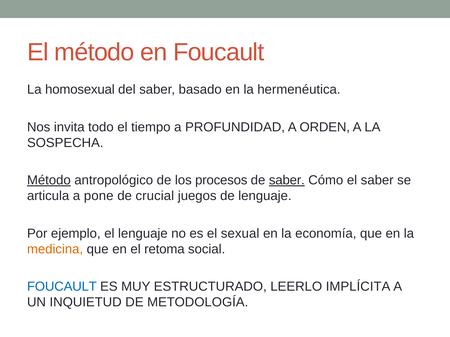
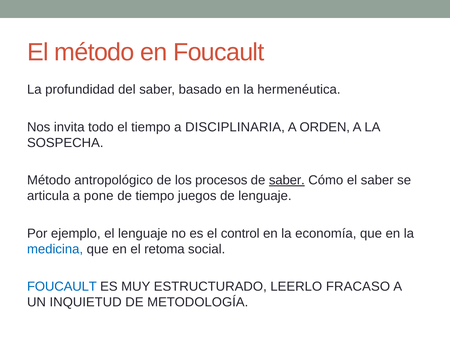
homosexual: homosexual -> profundidad (80, 90)
PROFUNDIDAD: PROFUNDIDAD -> DISCIPLINARIA (235, 127)
Método underline: present -> none (49, 181)
de crucial: crucial -> tiempo (155, 196)
sexual: sexual -> control (240, 234)
medicina colour: orange -> blue (55, 250)
IMPLÍCITA: IMPLÍCITA -> FRACASO (358, 287)
